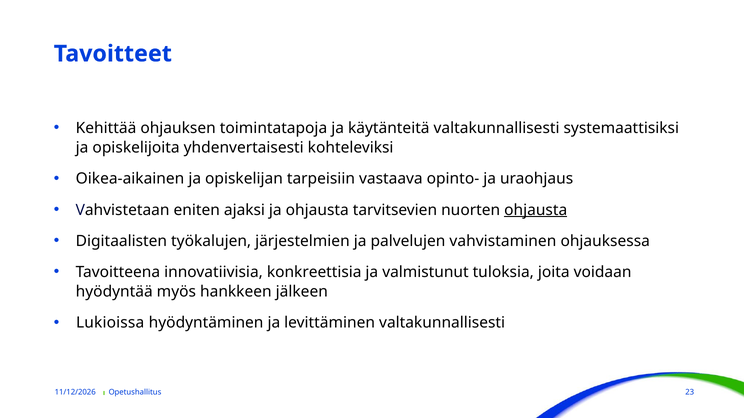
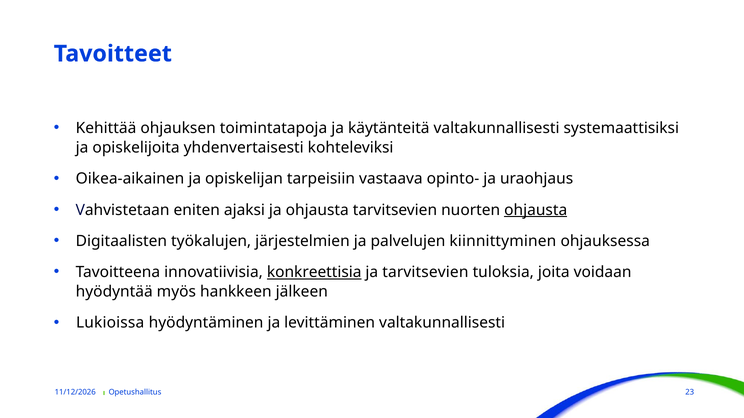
vahvistaminen: vahvistaminen -> kiinnittyminen (503, 241)
konkreettisia underline: none -> present (314, 272)
ja valmistunut: valmistunut -> tarvitsevien (425, 272)
